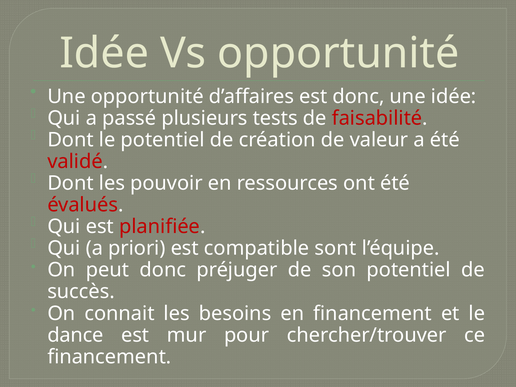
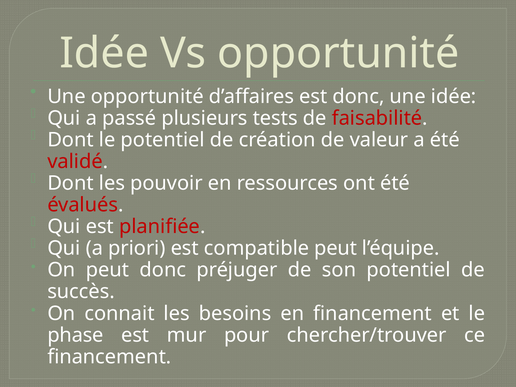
compatible sont: sont -> peut (336, 248)
dance: dance -> phase (75, 335)
